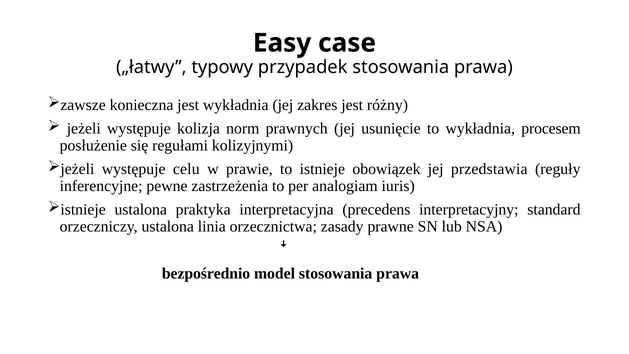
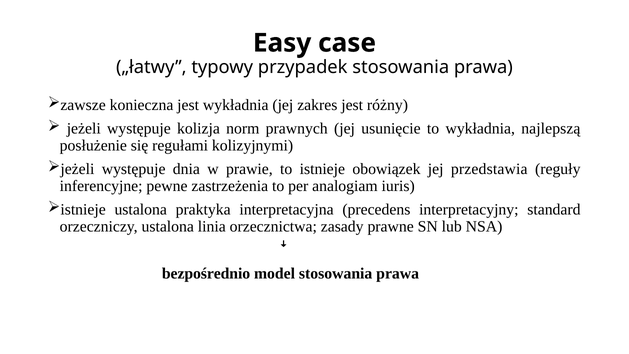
procesem: procesem -> najlepszą (551, 128)
celu: celu -> dnia (186, 169)
